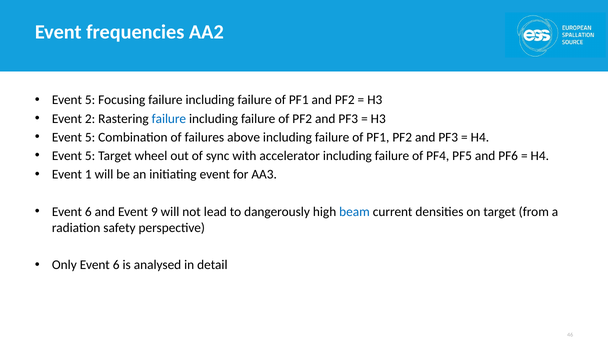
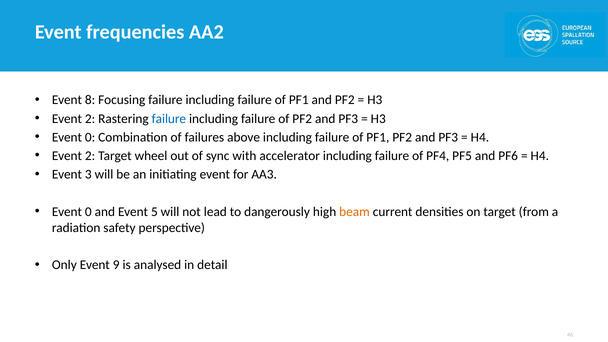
5: 5 -> 8 (90, 100)
5: 5 -> 0 (90, 137)
5: 5 -> 2 (90, 156)
1: 1 -> 3 (88, 174)
6: 6 -> 0 (88, 212)
9: 9 -> 5 (154, 212)
beam colour: blue -> orange (355, 212)
Only Event 6: 6 -> 9 (116, 265)
